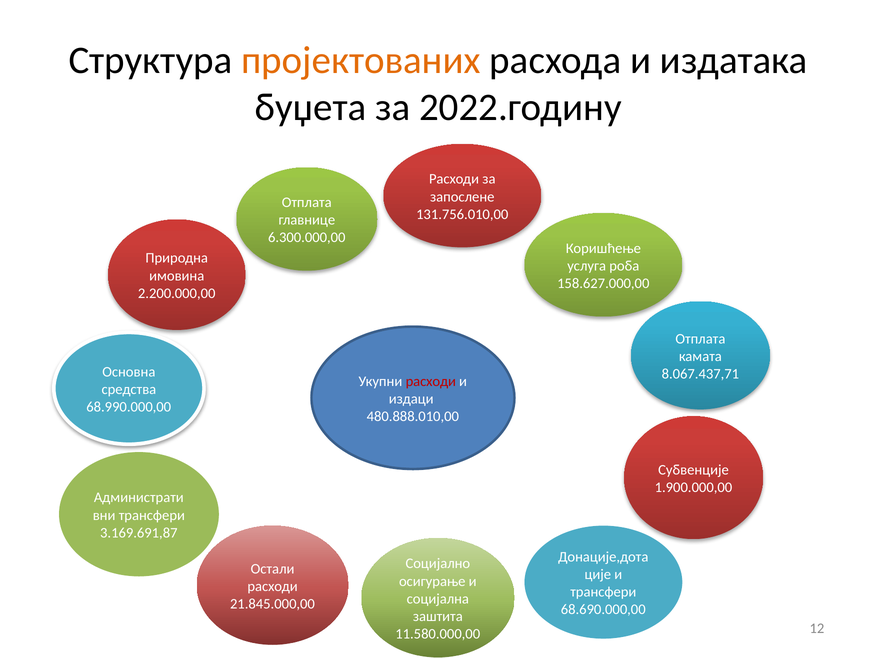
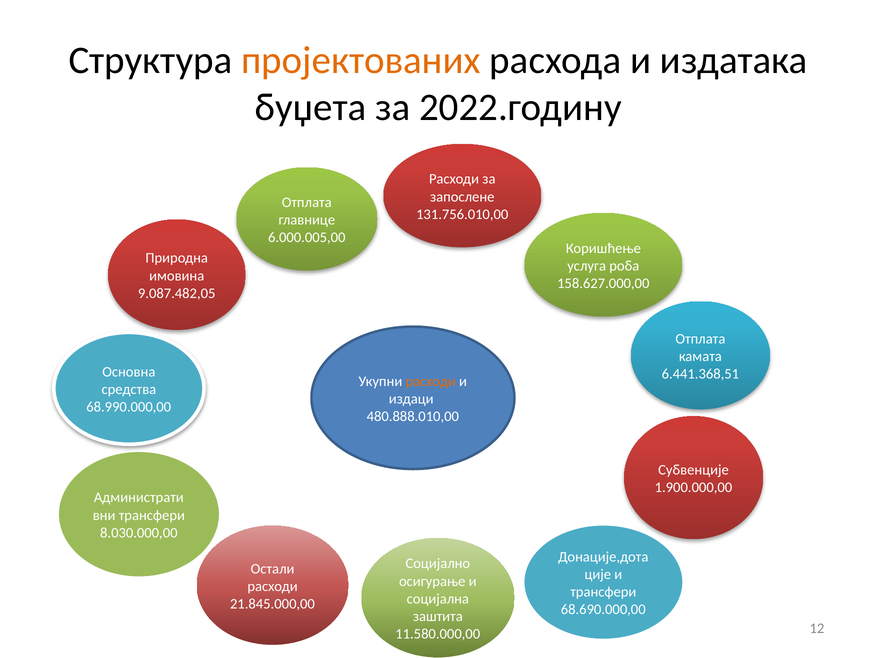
6.300.000,00: 6.300.000,00 -> 6.000.005,00 (307, 238)
2.200.000,00: 2.200.000,00 -> 9.087.482,05 (177, 293)
8.067.437,71: 8.067.437,71 -> 6.441.368,51 (700, 374)
расходи colour: red -> orange (431, 381)
3.169.691,87: 3.169.691,87 -> 8.030.000,00 (139, 533)
